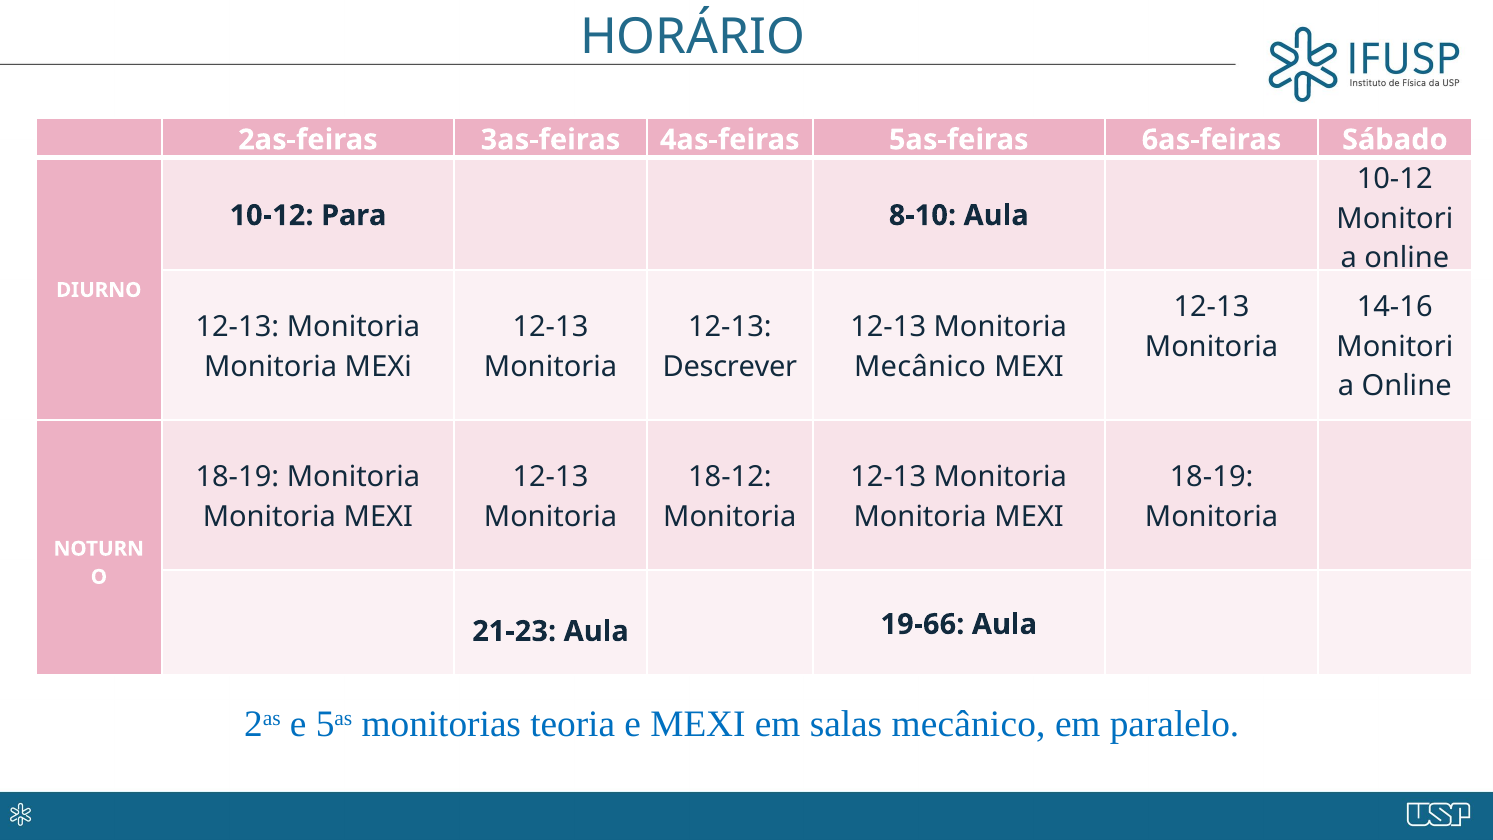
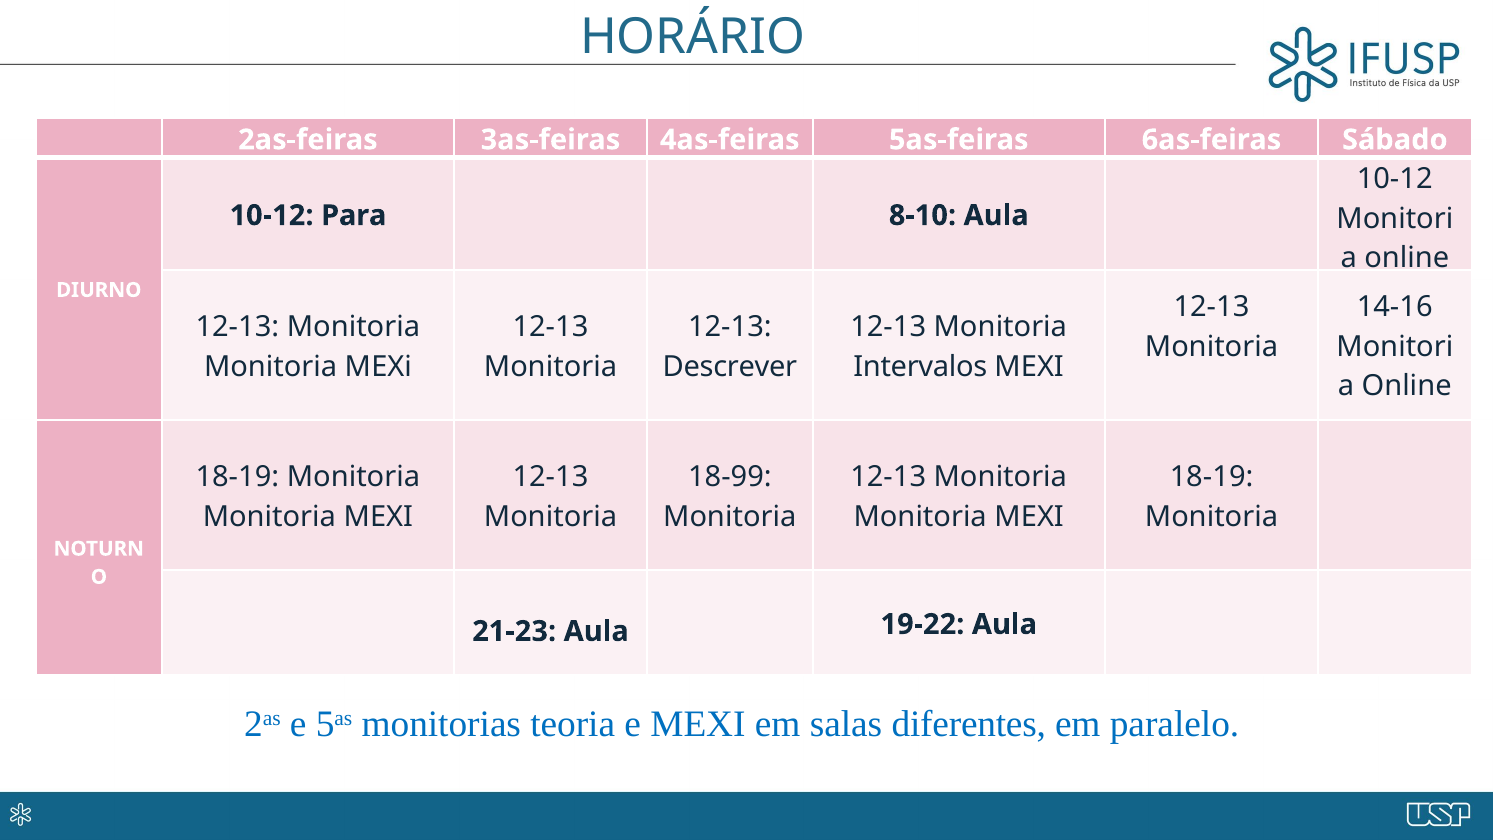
Mecânico: Mecânico -> Intervalos (920, 367)
18-12: 18-12 -> 18-99 (730, 477)
19-66: 19-66 -> 19-22 (922, 624)
salas mecânico: mecânico -> diferentes (969, 724)
